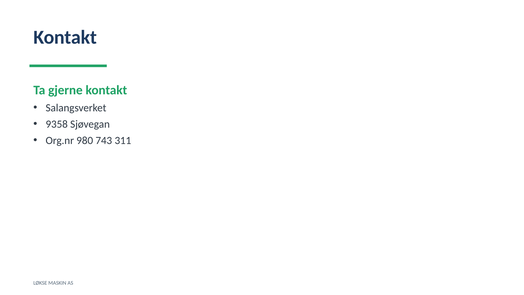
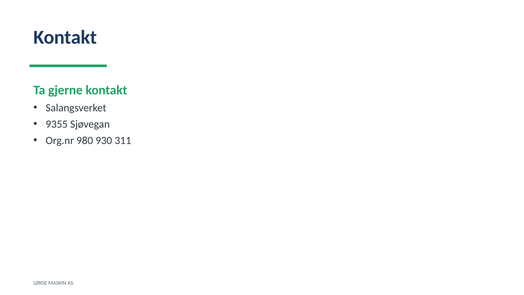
9358: 9358 -> 9355 (57, 124)
743: 743 -> 930 (104, 141)
